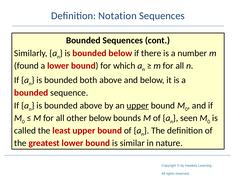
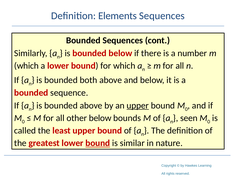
Notation: Notation -> Elements (118, 16)
found: found -> which (26, 66)
bound underline: none -> present (98, 143)
